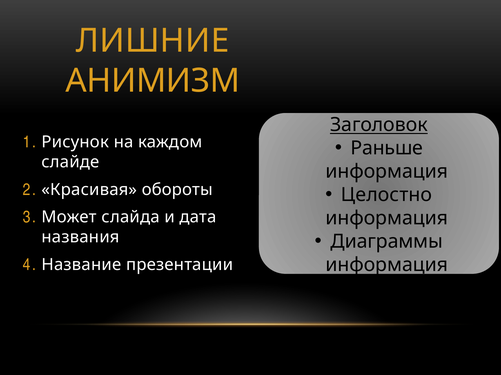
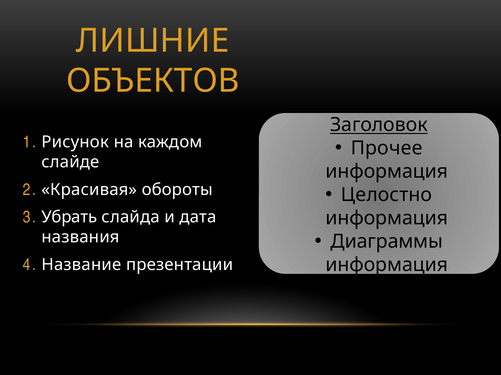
АНИМИЗМ: АНИМИЗМ -> ОБЪЕКТОВ (153, 81)
Раньше: Раньше -> Прочее (387, 148)
Может: Может -> Убрать (69, 218)
